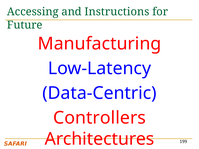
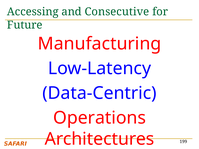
Instructions: Instructions -> Consecutive (117, 12)
Controllers: Controllers -> Operations (100, 118)
